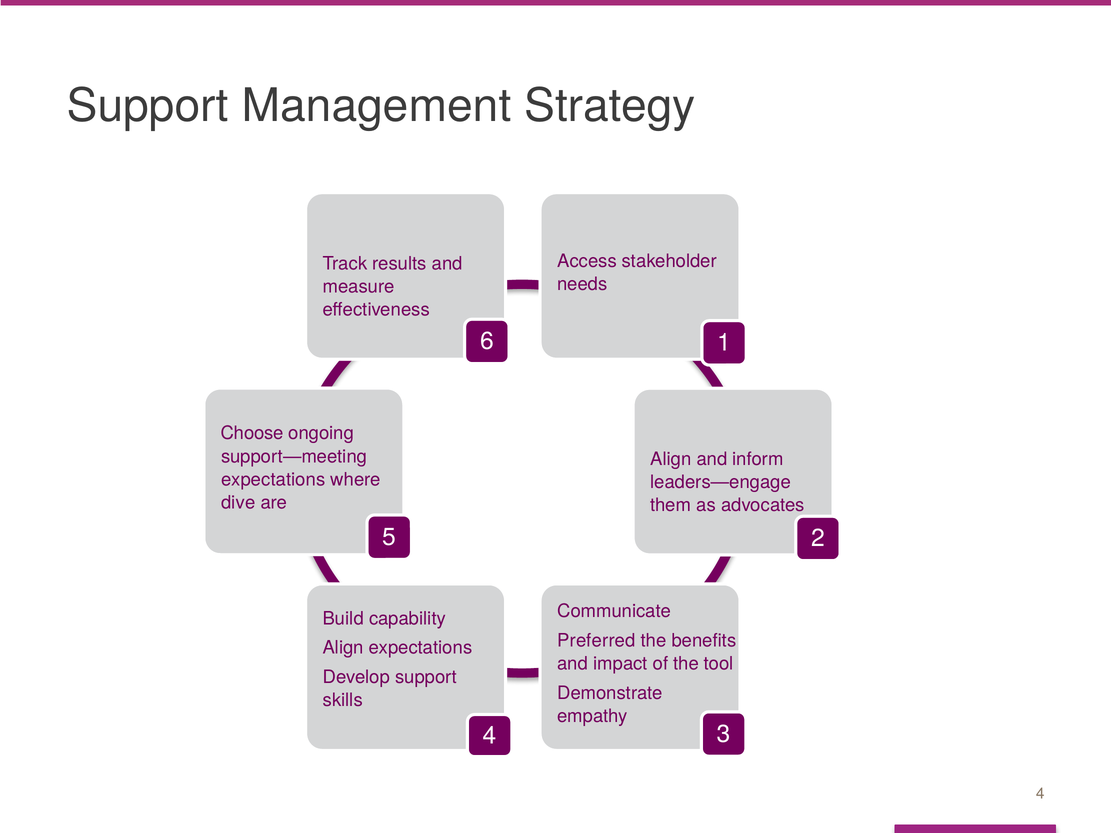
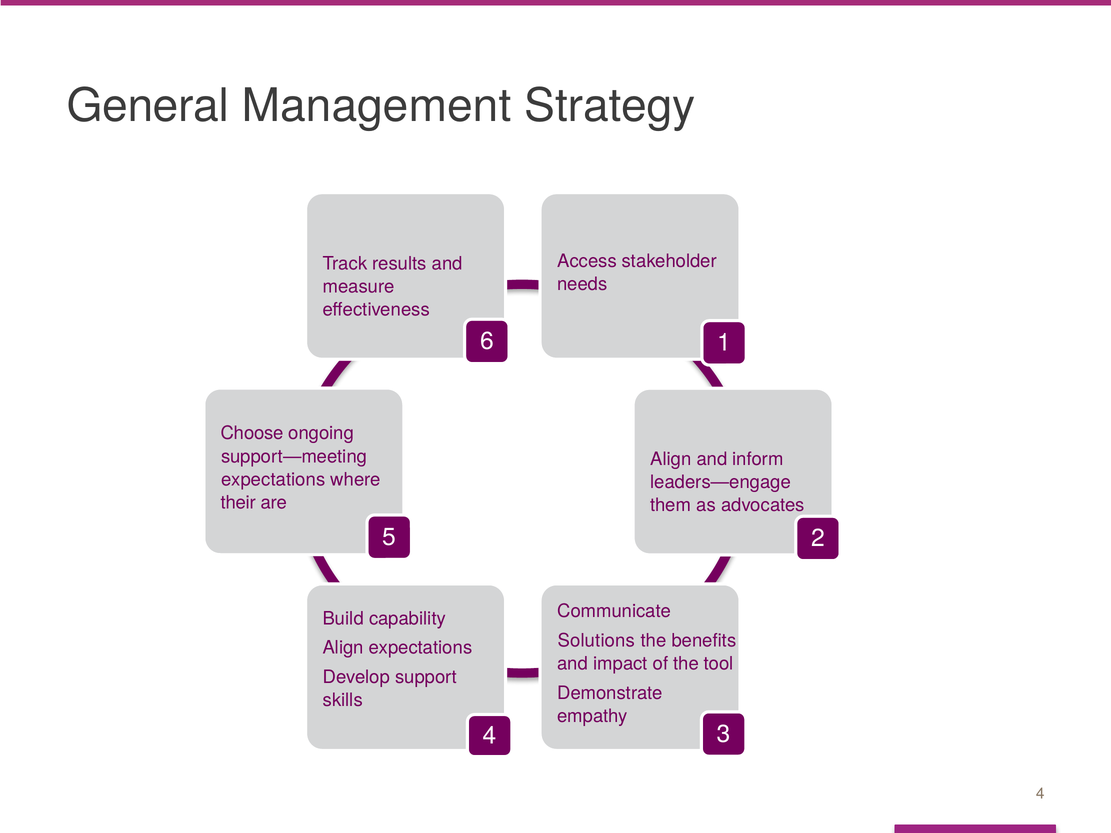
Support: Support -> General (148, 106)
dive: dive -> their (238, 503)
Preferred: Preferred -> Solutions (596, 641)
